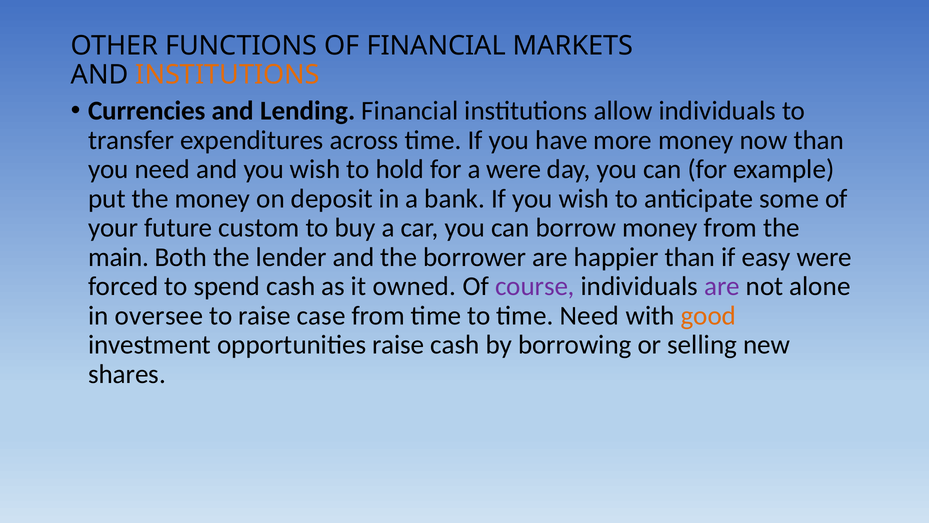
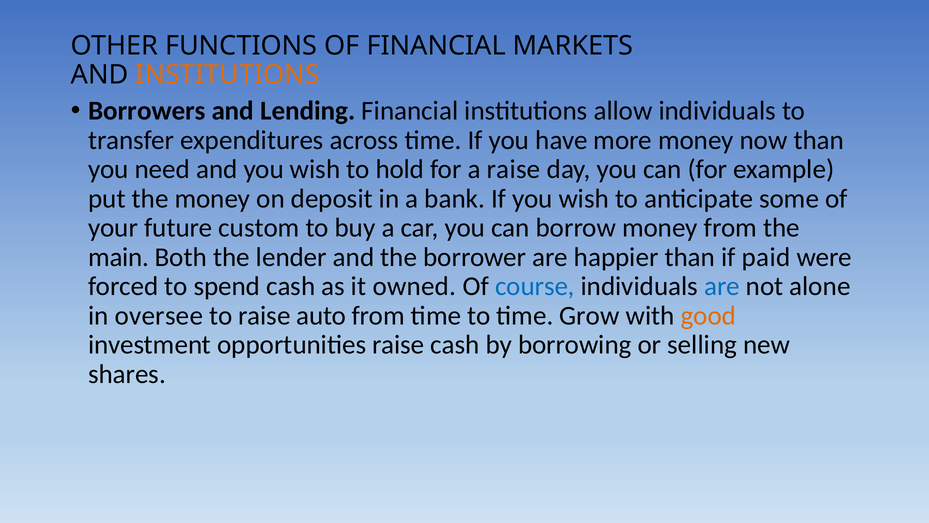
Currencies: Currencies -> Borrowers (147, 111)
a were: were -> raise (514, 169)
easy: easy -> paid (766, 257)
course colour: purple -> blue (535, 286)
are colour: purple -> blue (722, 286)
case: case -> auto (321, 315)
time Need: Need -> Grow (590, 315)
